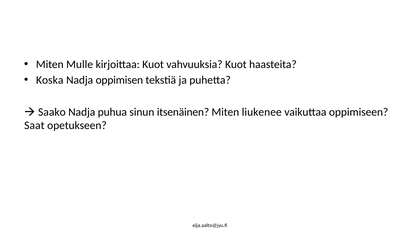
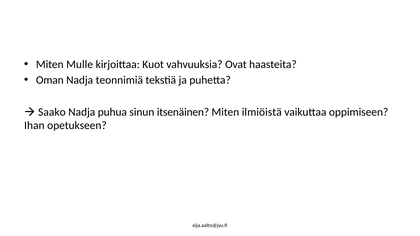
vahvuuksia Kuot: Kuot -> Ovat (236, 64)
Koska: Koska -> Oman (50, 80)
oppimisen: oppimisen -> teonnimiä (119, 80)
liukenee: liukenee -> ilmiöistä (262, 112)
Saat: Saat -> Ihan (34, 126)
